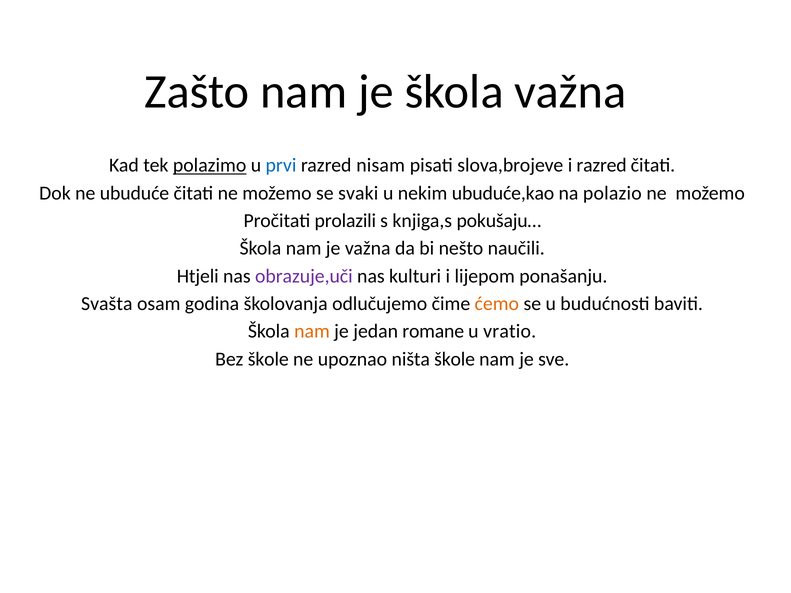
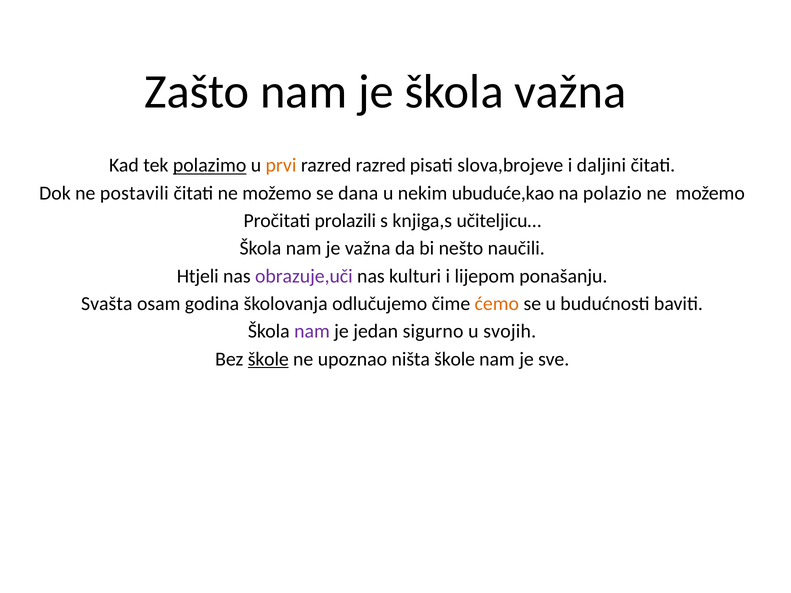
prvi colour: blue -> orange (281, 166)
razred nisam: nisam -> razred (381, 166)
i razred: razred -> daljini (601, 166)
ubuduće: ubuduće -> postavili (134, 193)
svaki: svaki -> dana (358, 193)
pokušaju…: pokušaju… -> učiteljicu… (499, 221)
nam colour: orange -> purple (312, 332)
romane: romane -> sigurno (433, 332)
vratio: vratio -> svojih (510, 332)
škole underline: none -> present (268, 359)
